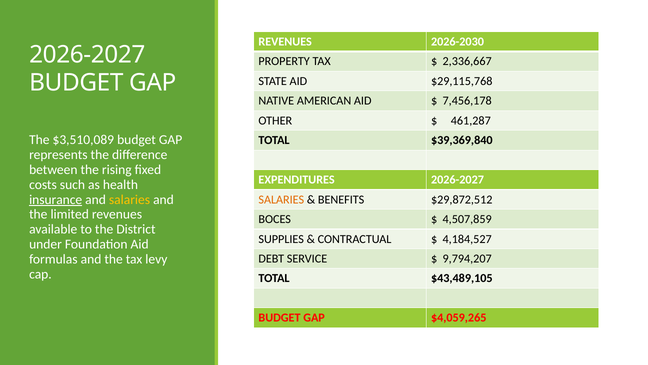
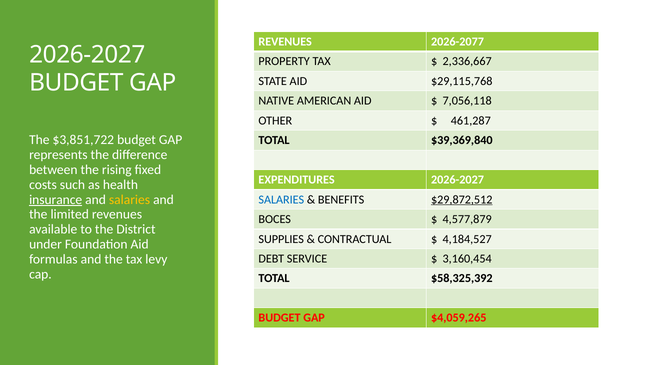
2026-2030: 2026-2030 -> 2026-2077 (457, 42)
7,456,178: 7,456,178 -> 7,056,118 (467, 101)
$3,510,089: $3,510,089 -> $3,851,722 (83, 140)
SALARIES colour: orange -> blue (281, 199)
$29,872,512 underline: none -> present (462, 199)
4,507,859: 4,507,859 -> 4,577,879 (467, 219)
9,794,207: 9,794,207 -> 3,160,454 (467, 258)
$43,489,105: $43,489,105 -> $58,325,392 (462, 278)
